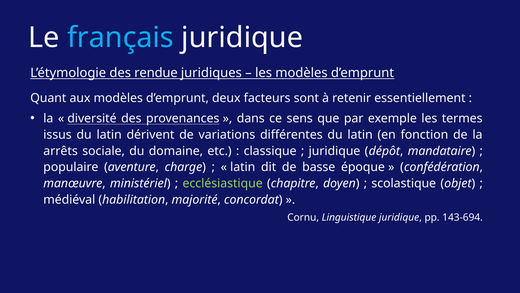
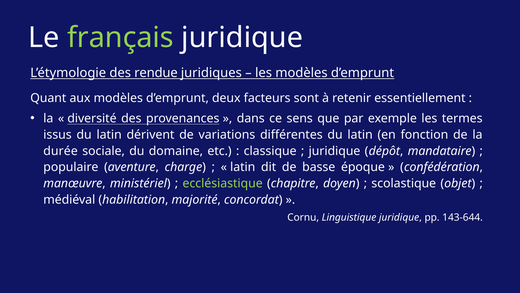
français colour: light blue -> light green (120, 37)
arrêts: arrêts -> durée (61, 151)
143-694: 143-694 -> 143-644 (463, 217)
